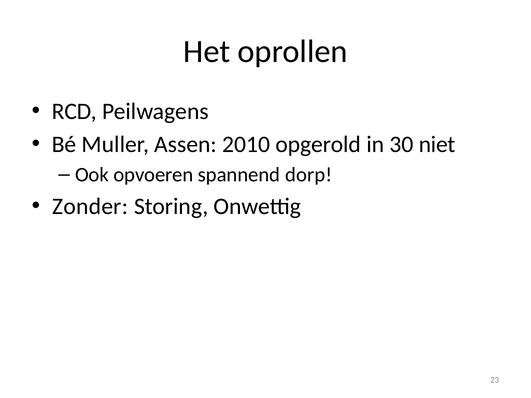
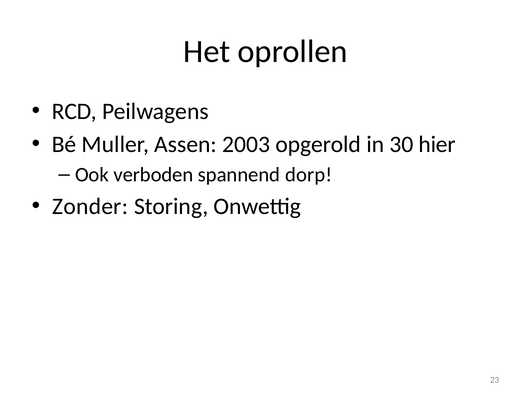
2010: 2010 -> 2003 (246, 144)
niet: niet -> hier (437, 144)
opvoeren: opvoeren -> verboden (153, 175)
